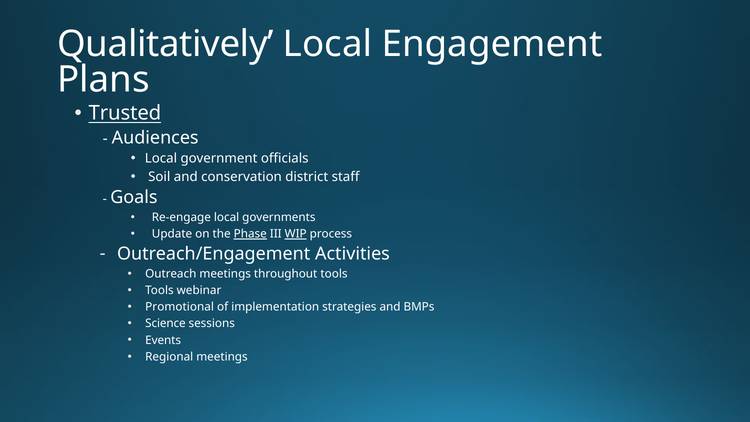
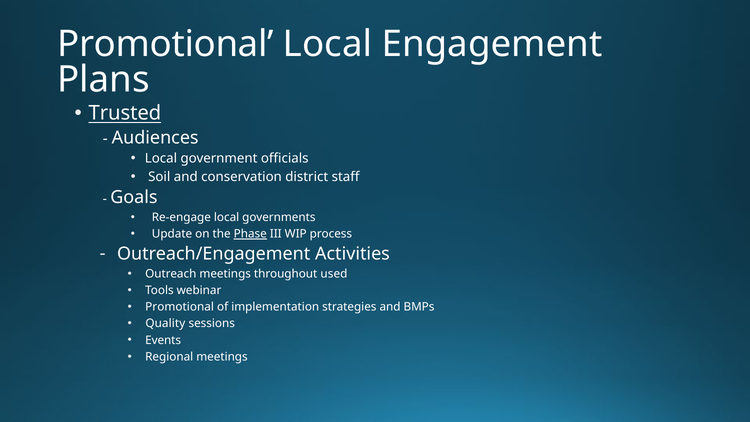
Qualitatively: Qualitatively -> Promotional (165, 44)
WIP underline: present -> none (296, 234)
throughout tools: tools -> used (334, 274)
Science: Science -> Quality (165, 324)
